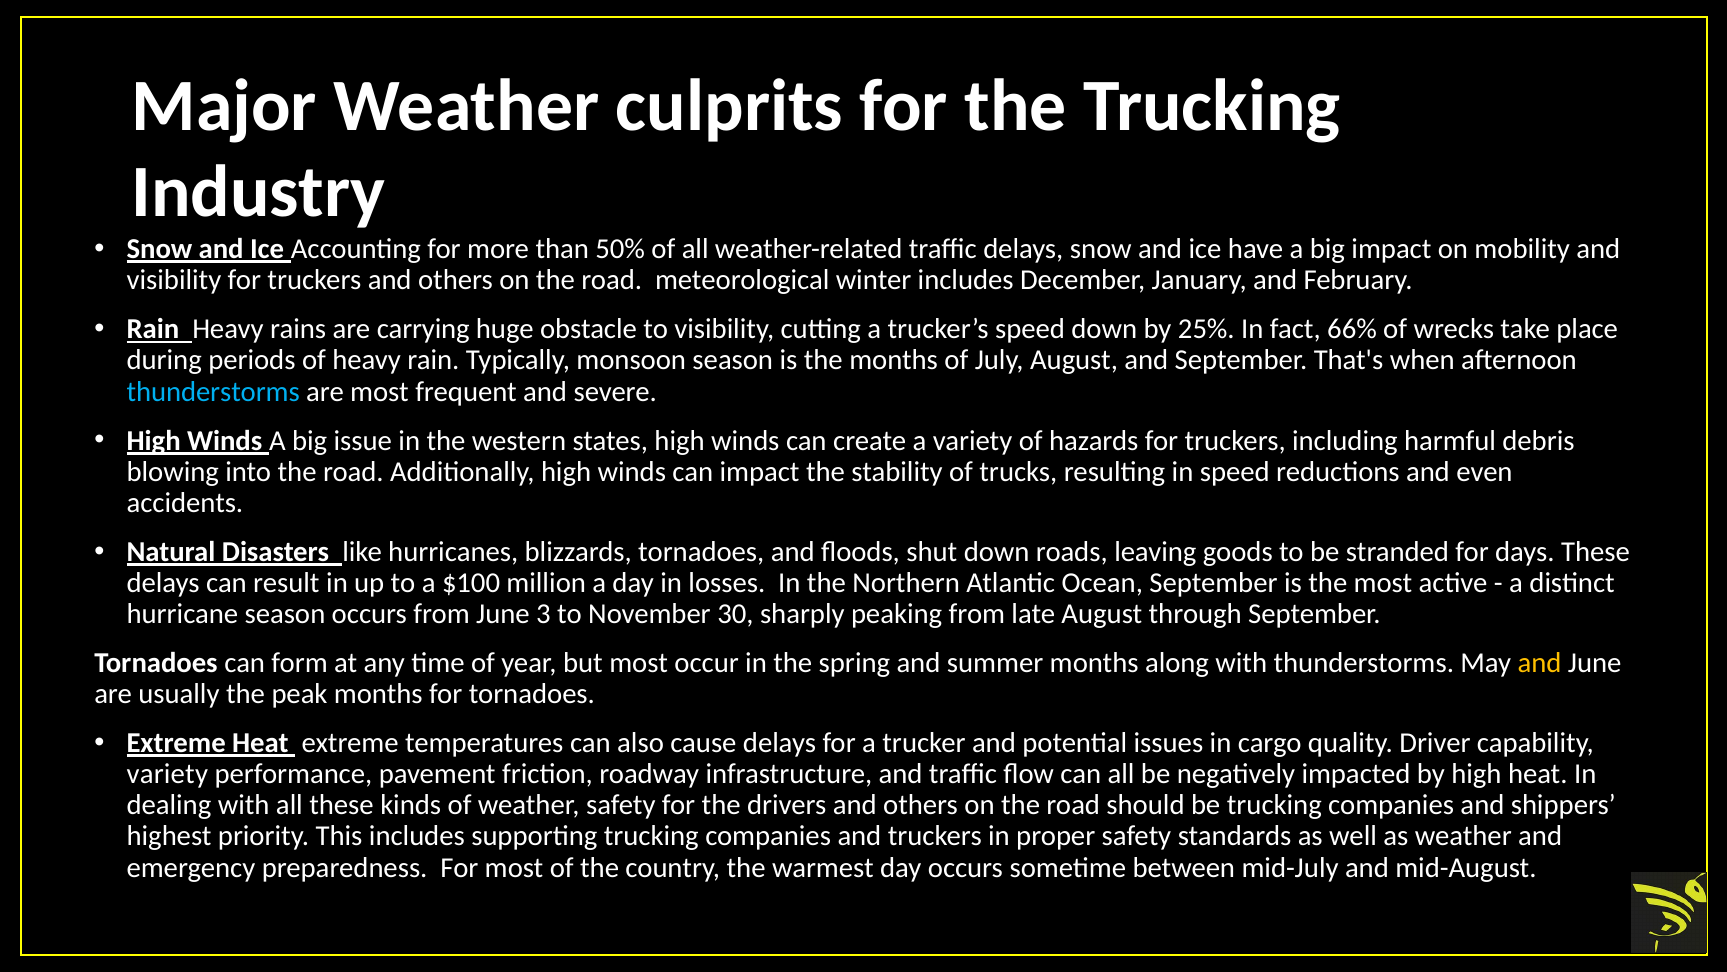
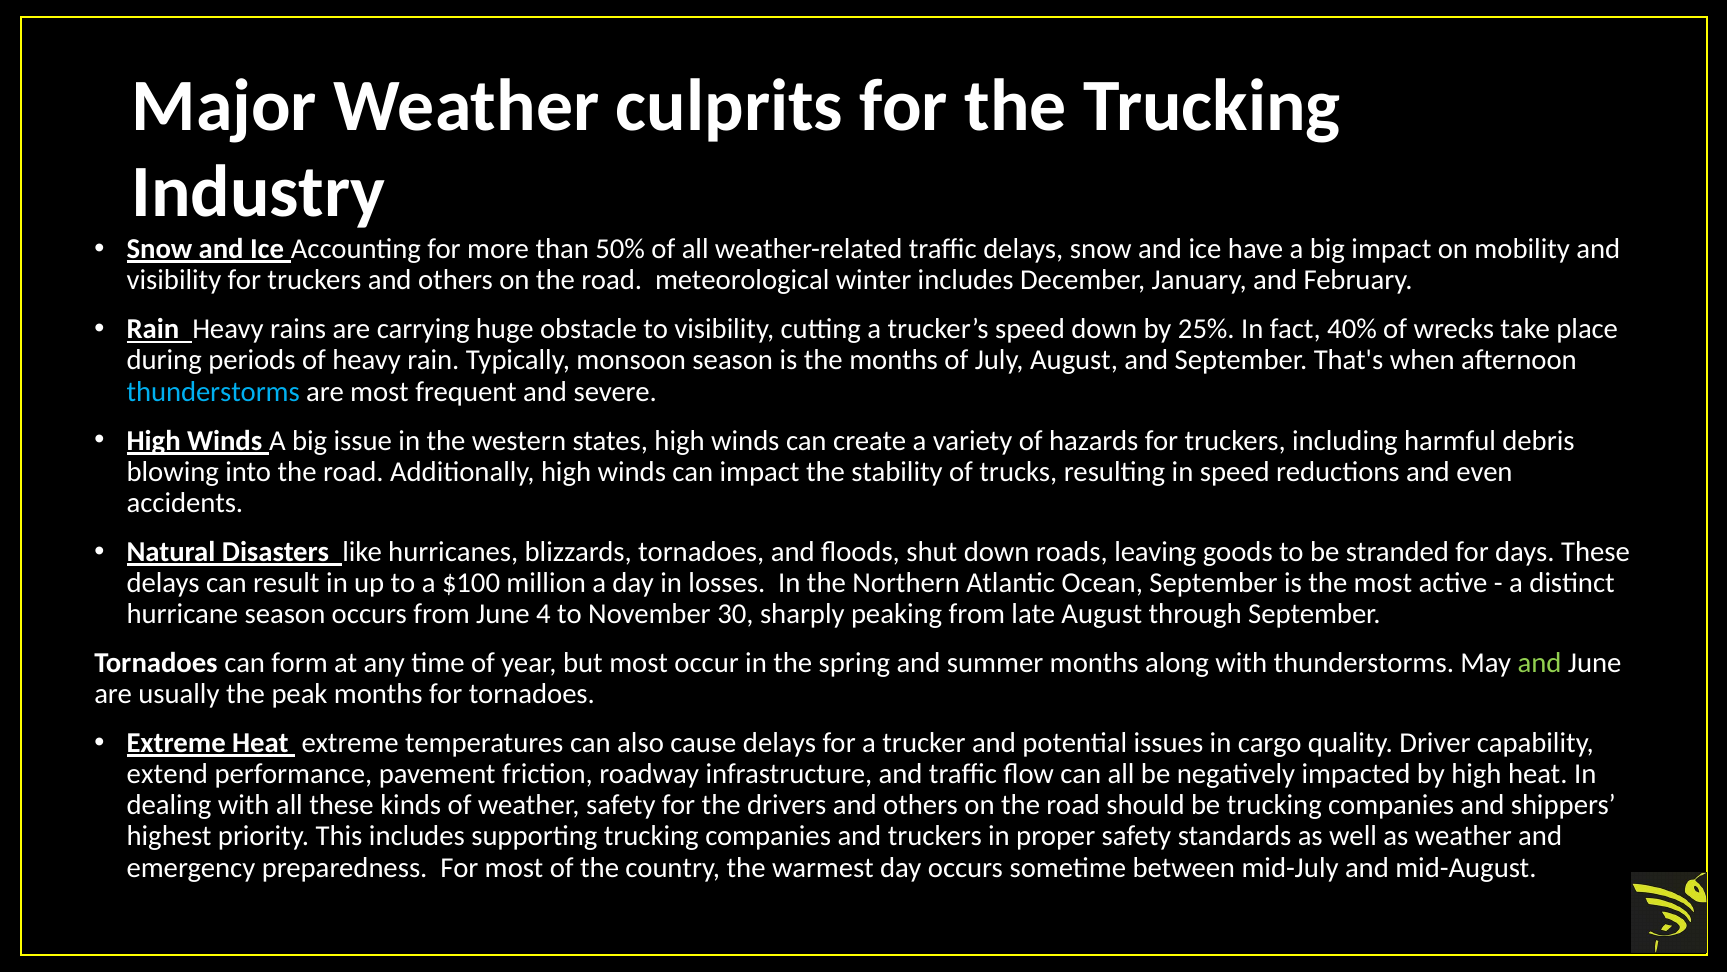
66%: 66% -> 40% (1352, 329)
3: 3 -> 4 (543, 614)
and colour: yellow -> light green (1540, 663)
variety: variety -> extend (167, 774)
